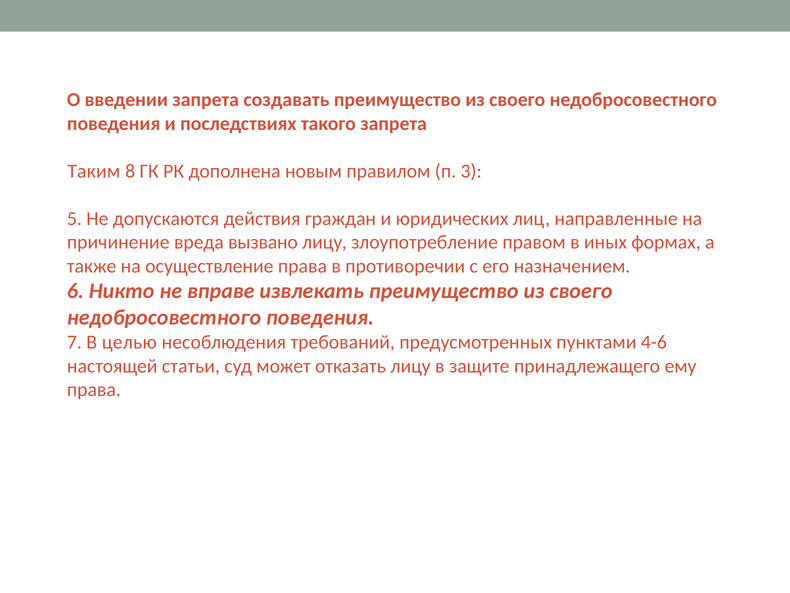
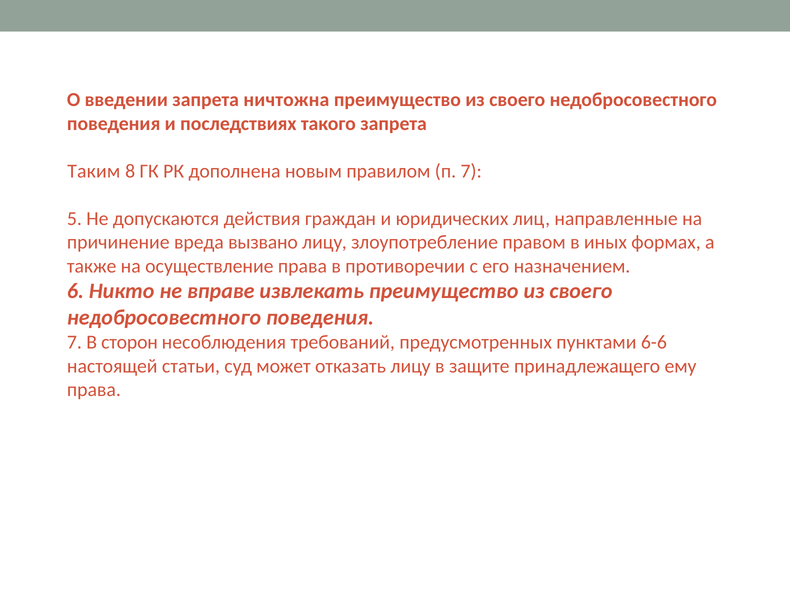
создавать: создавать -> ничтожна (286, 100)
п 3: 3 -> 7 (471, 171)
целью: целью -> сторон (130, 342)
4-6: 4-6 -> 6-6 (654, 342)
